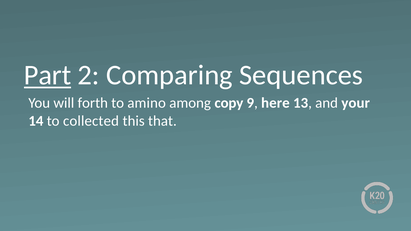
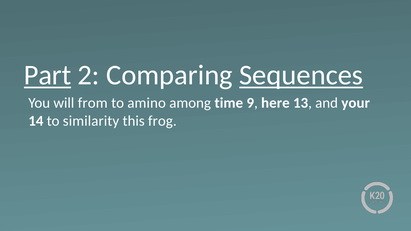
Sequences underline: none -> present (301, 75)
forth: forth -> from (93, 103)
copy: copy -> time (229, 103)
collected: collected -> similarity (91, 121)
that: that -> frog (162, 121)
